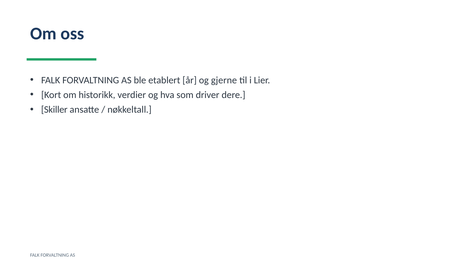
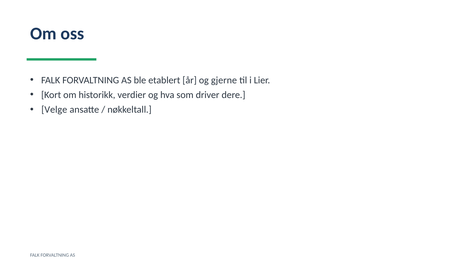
Skiller: Skiller -> Velge (54, 110)
